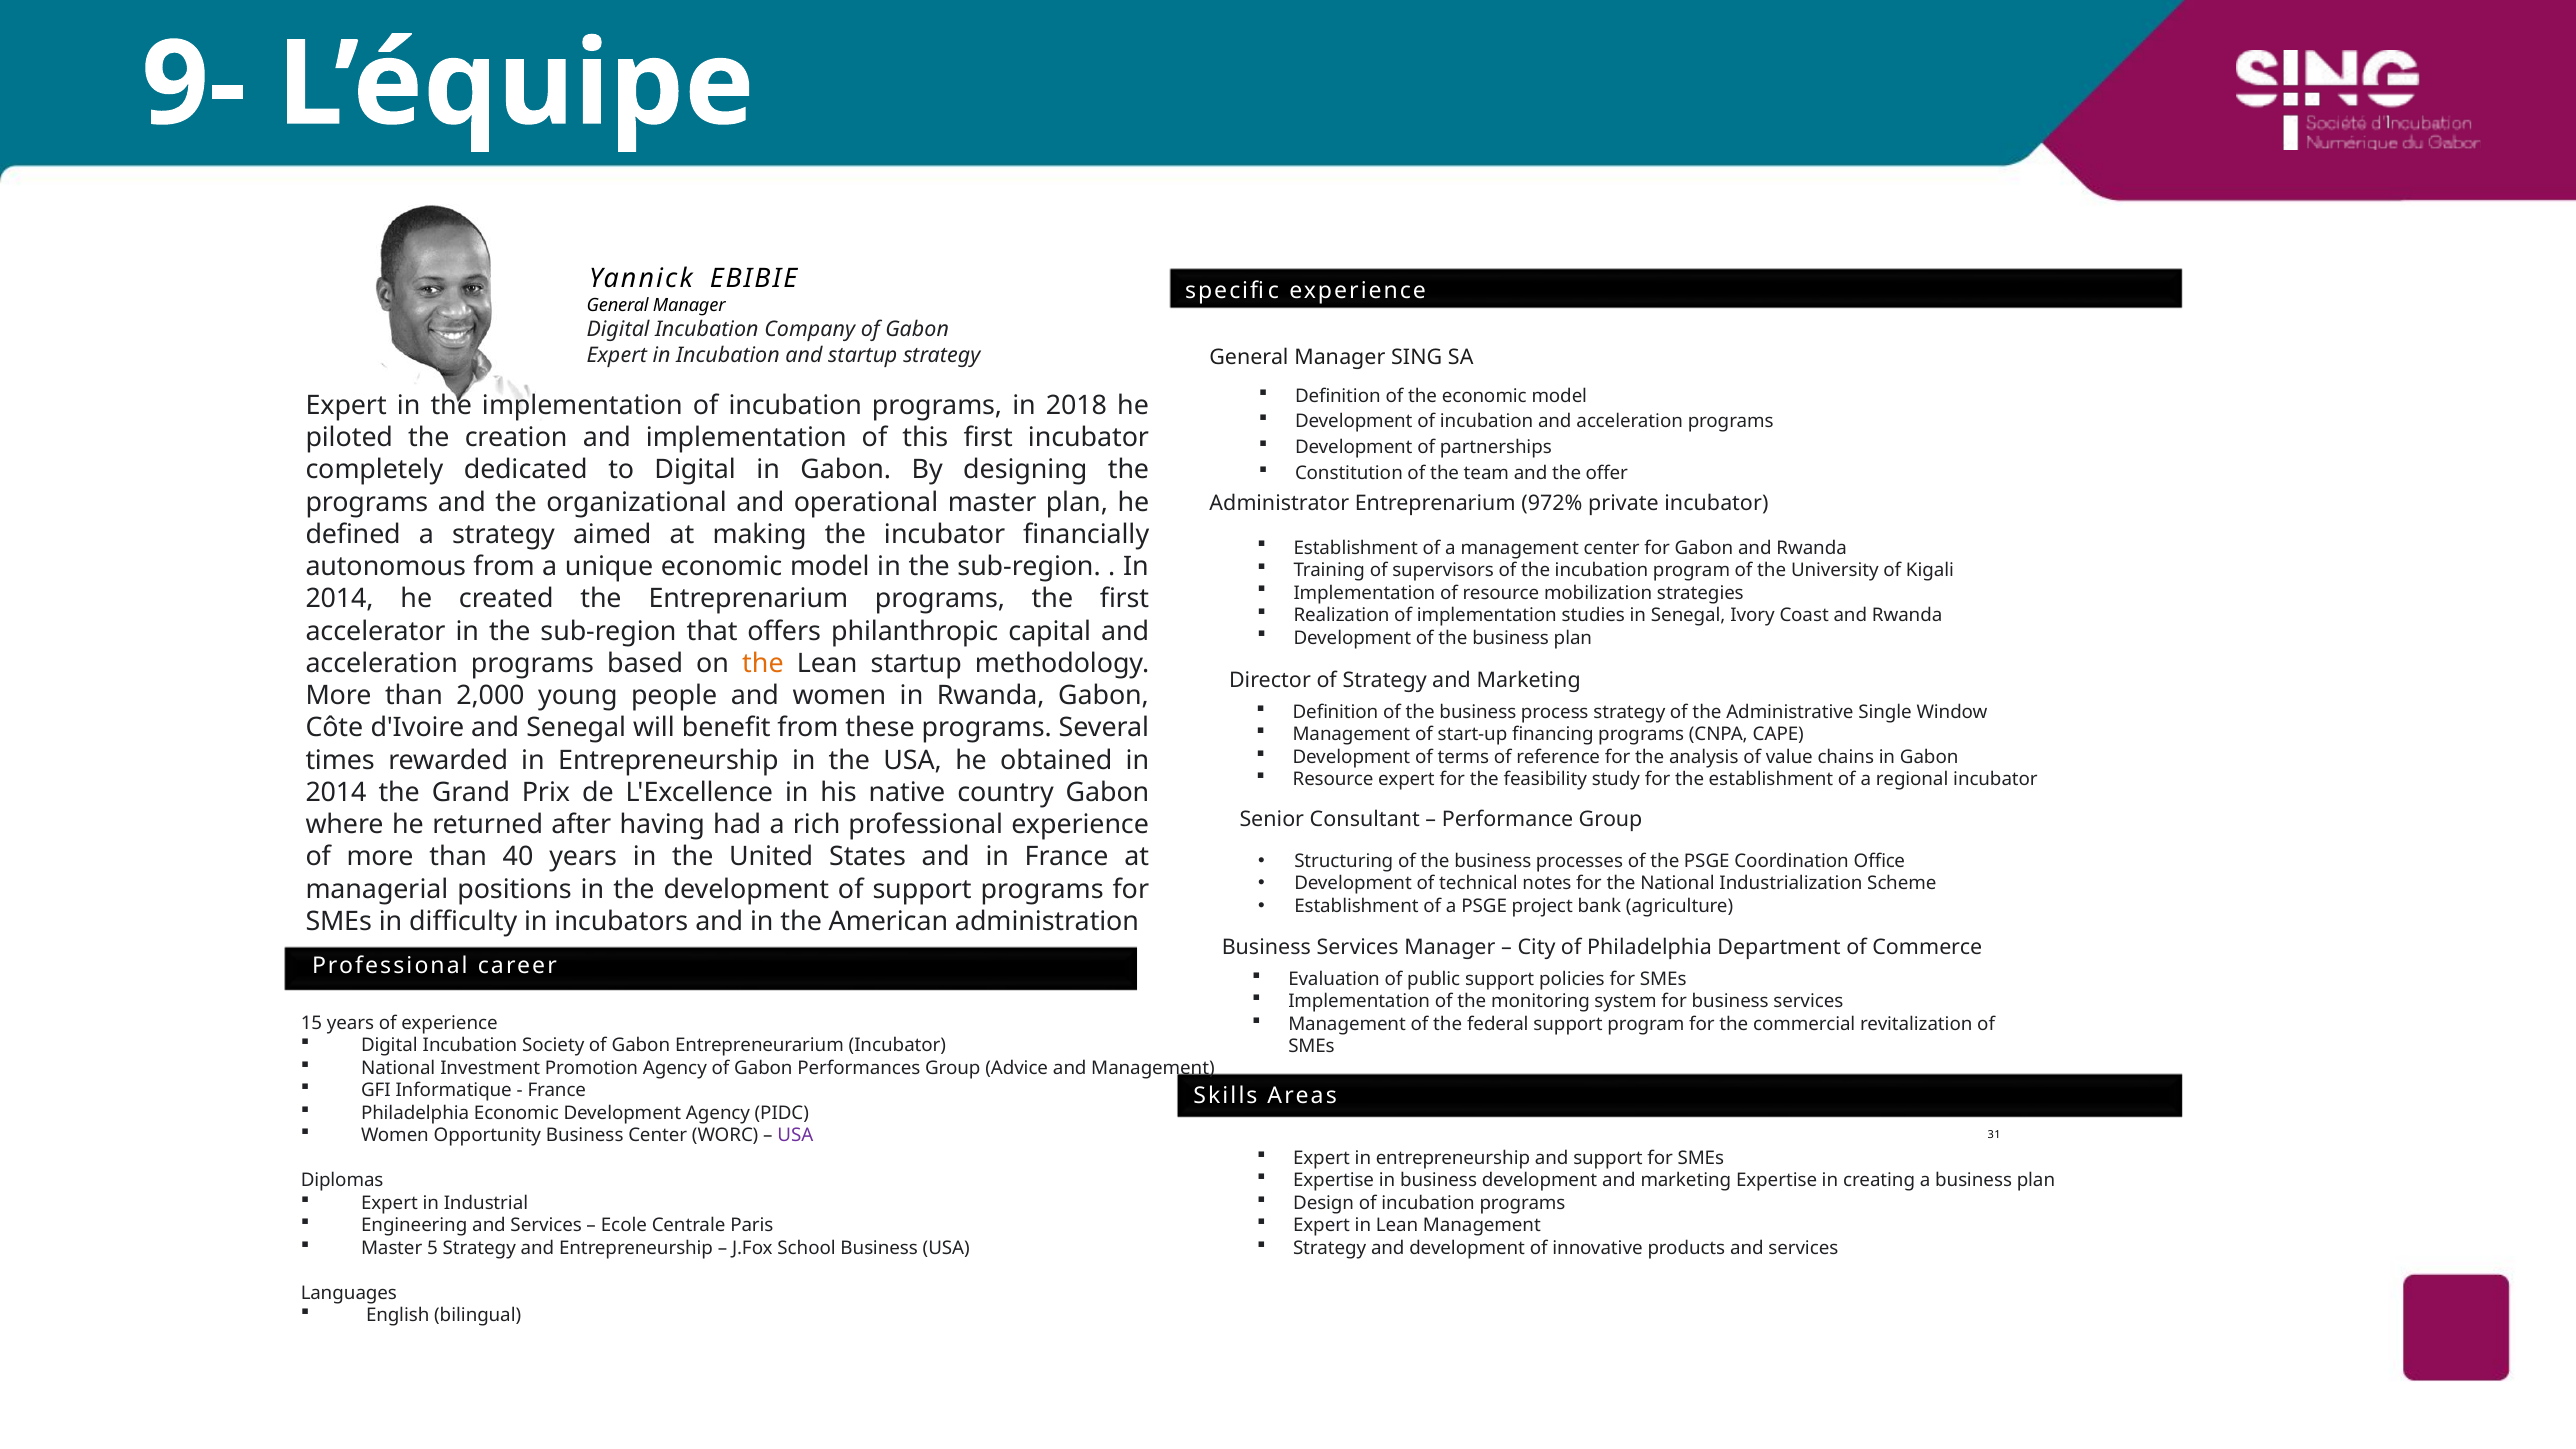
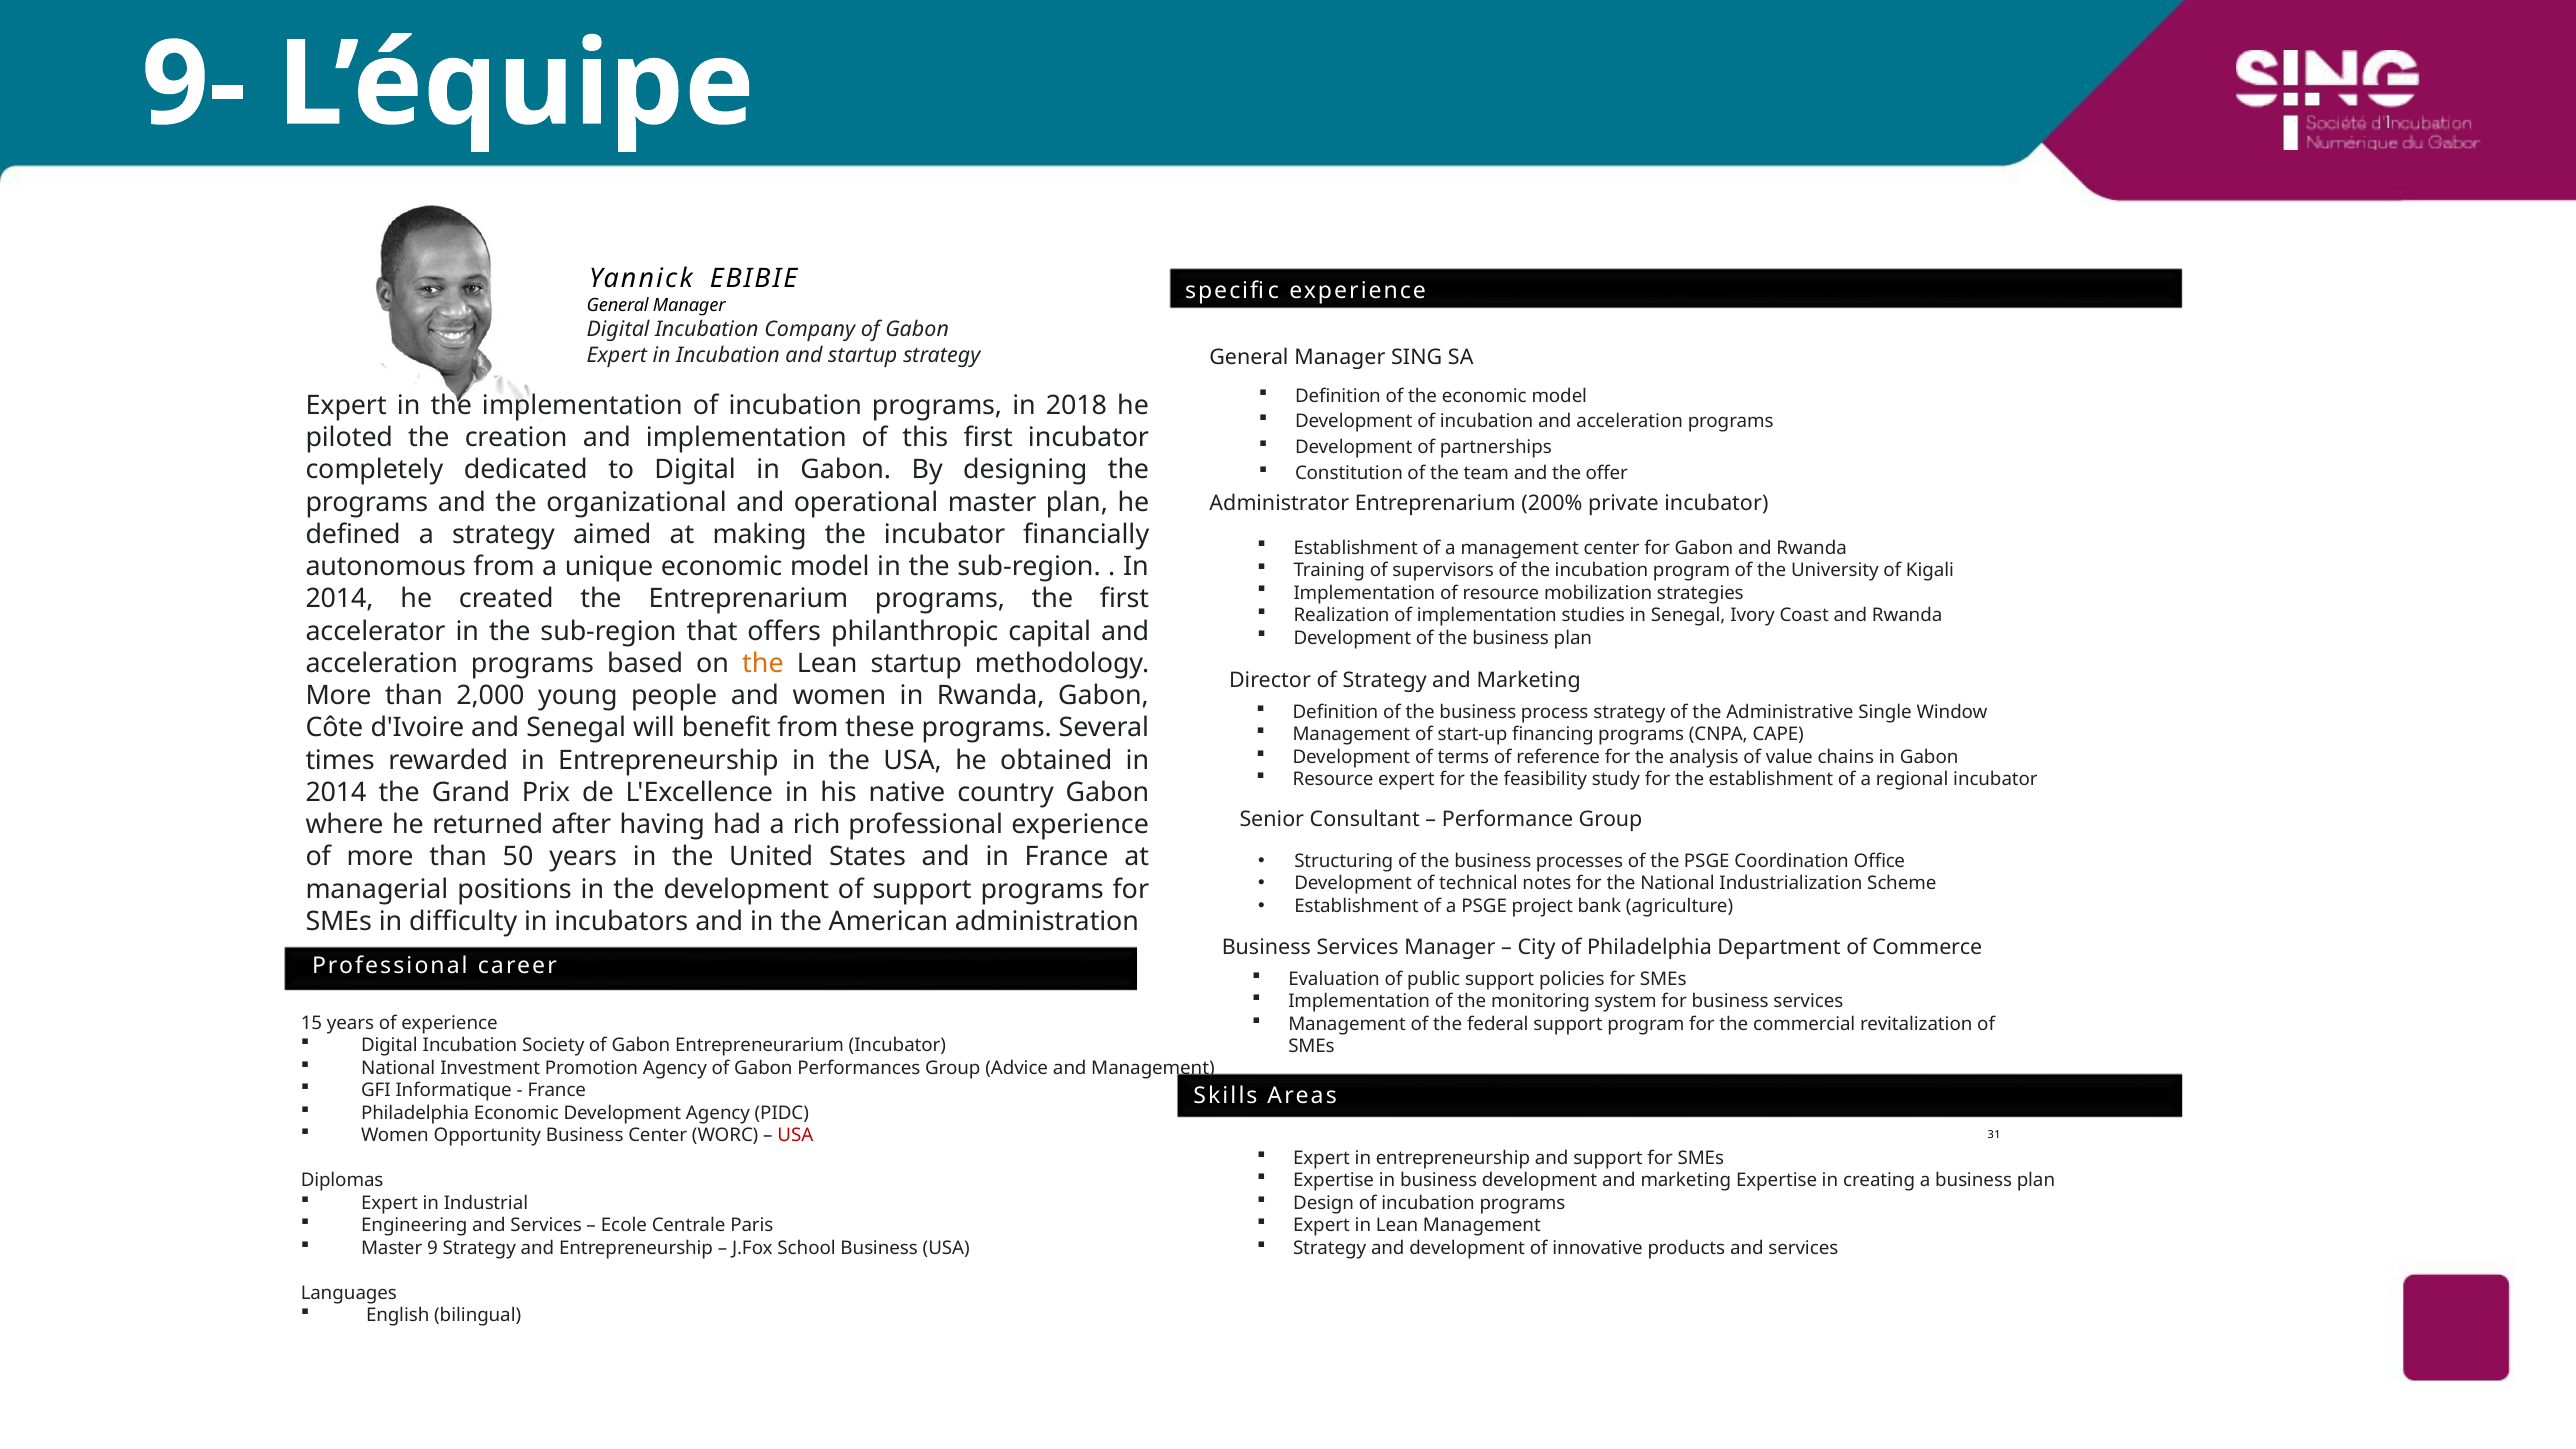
972%: 972% -> 200% (1552, 503)
40: 40 -> 50 (518, 857)
USA colour: purple -> red (795, 1136)
5: 5 -> 9 (433, 1248)
